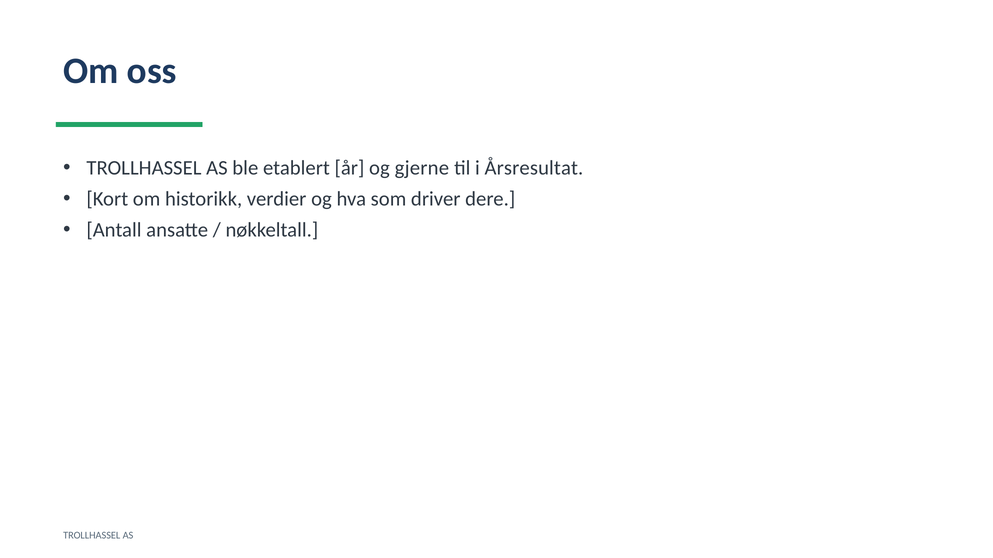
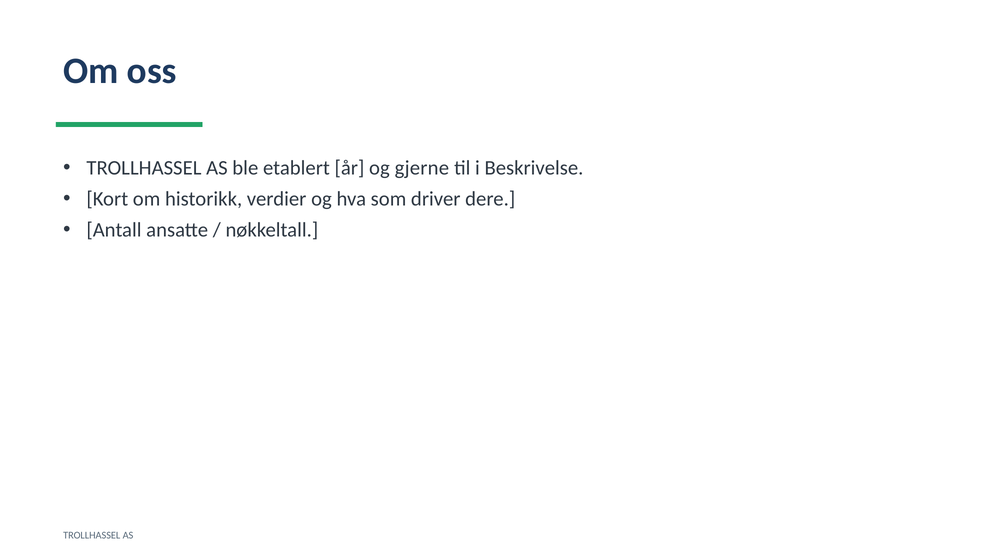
Årsresultat: Årsresultat -> Beskrivelse (534, 168)
